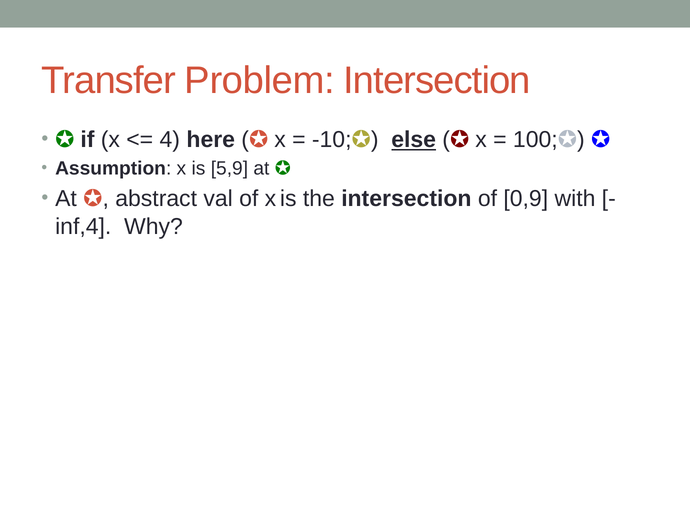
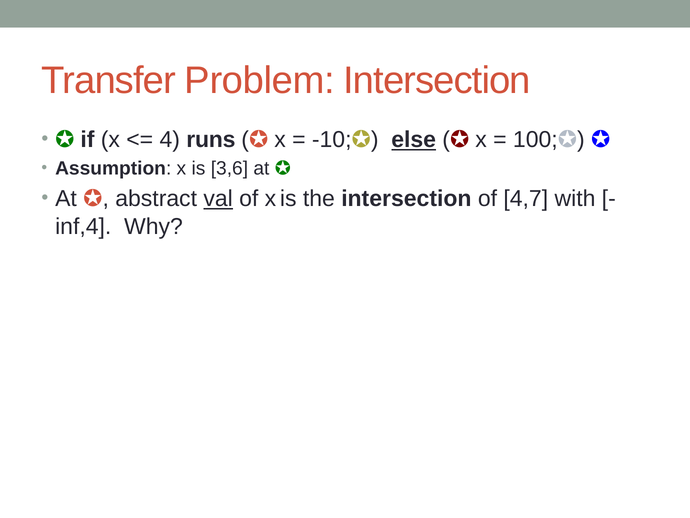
here: here -> runs (211, 140)
5,9: 5,9 -> 3,6 (229, 168)
val underline: none -> present (218, 199)
0,9: 0,9 -> 4,7 (526, 199)
